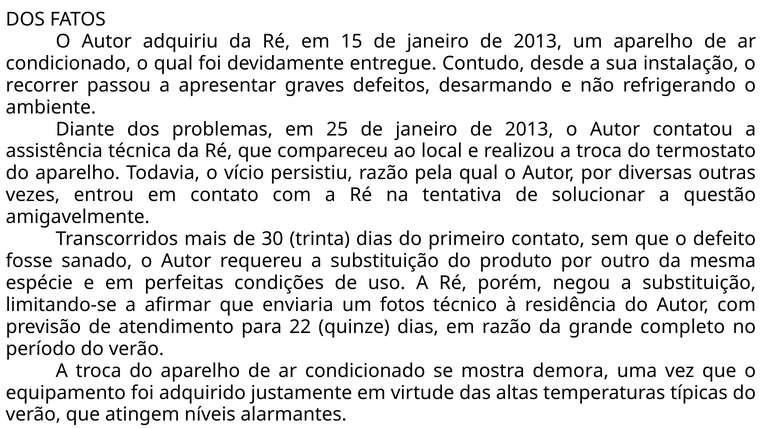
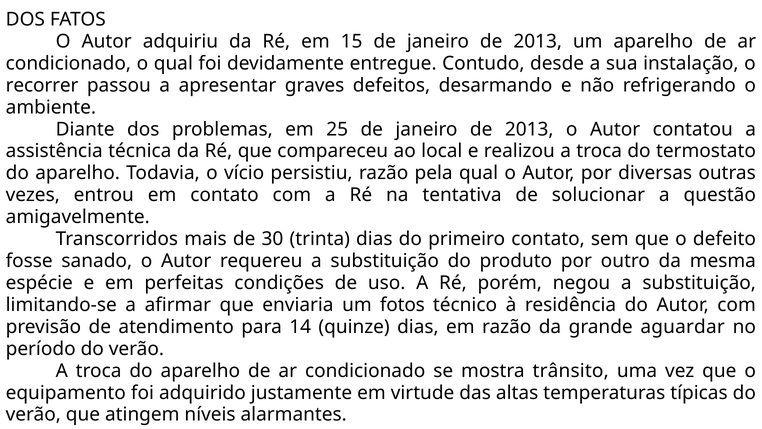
22: 22 -> 14 (300, 327)
completo: completo -> aguardar (683, 327)
demora: demora -> trânsito (571, 370)
